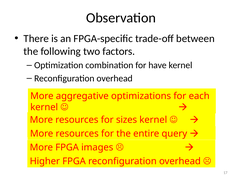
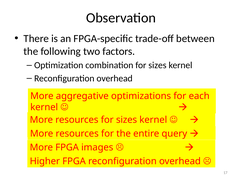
combination for have: have -> sizes (157, 65)
